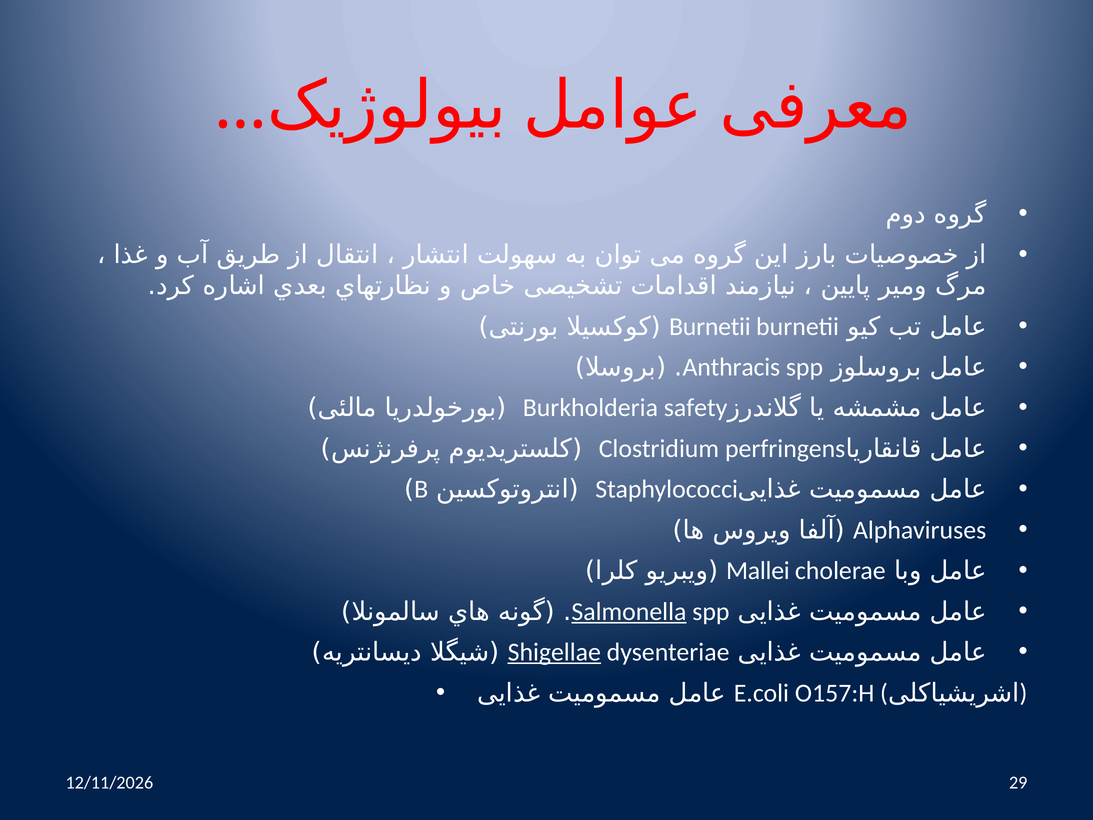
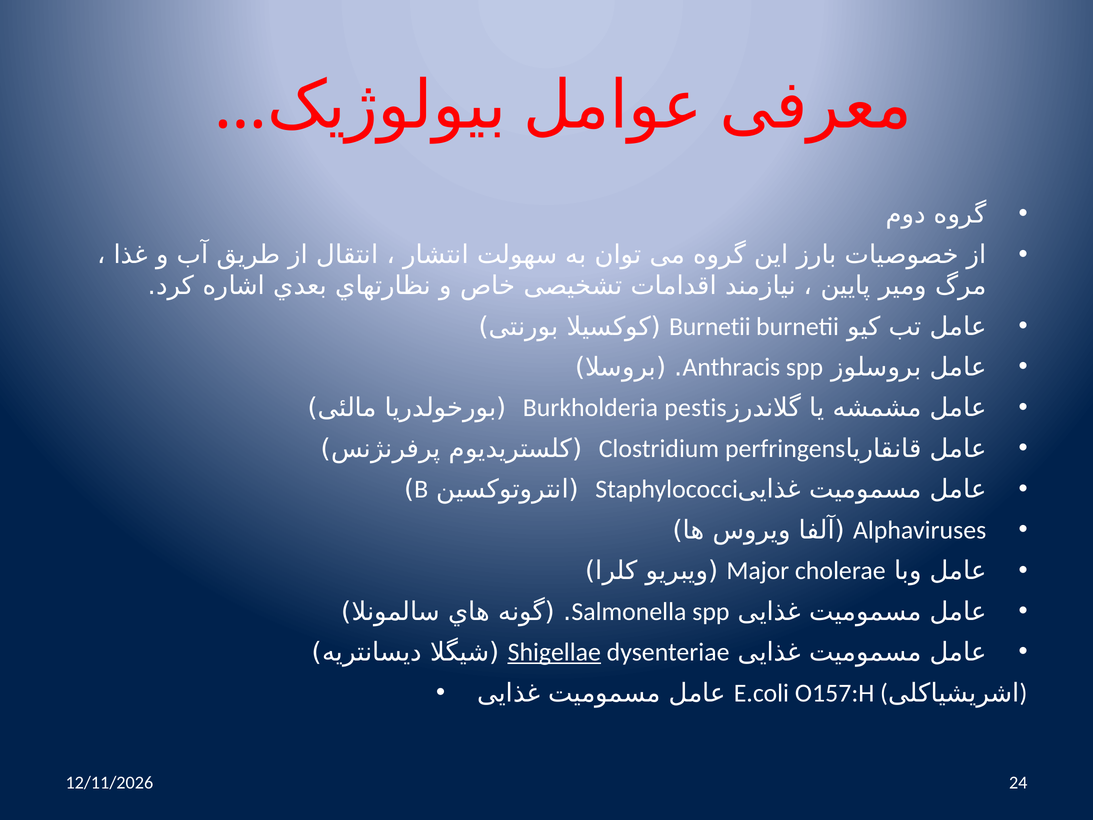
safety: safety -> pestis (696, 408)
Mallei: Mallei -> Major (758, 571)
Salmonella underline: present -> none (629, 611)
29: 29 -> 24 (1018, 783)
